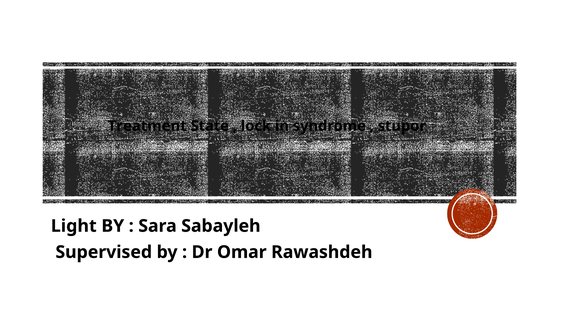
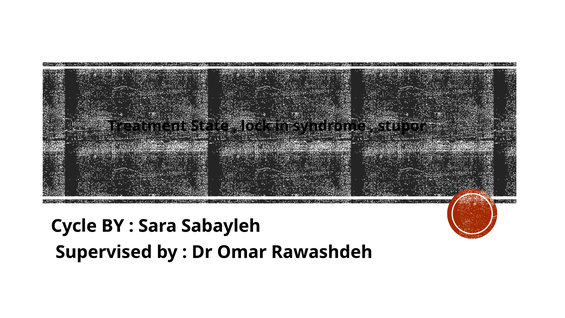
Light: Light -> Cycle (74, 226)
